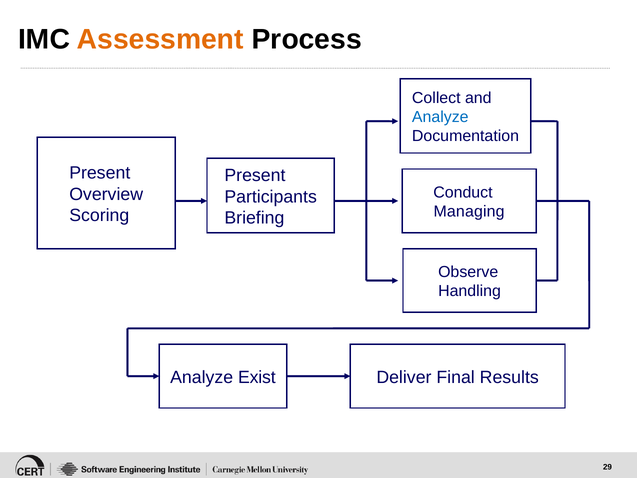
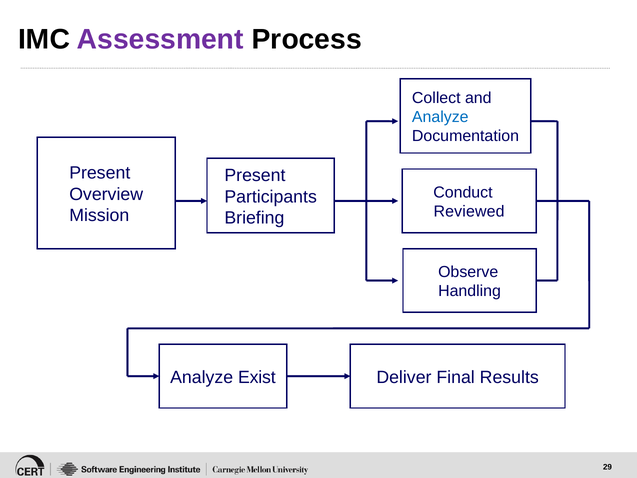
Assessment colour: orange -> purple (160, 40)
Managing: Managing -> Reviewed (469, 211)
Scoring: Scoring -> Mission (99, 215)
